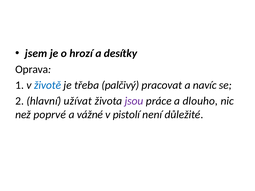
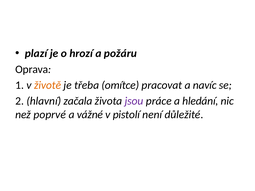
jsem: jsem -> plazí (36, 53)
desítky: desítky -> požáru (120, 53)
životě colour: blue -> orange (48, 85)
palčivý: palčivý -> omítce (120, 85)
užívat: užívat -> začala (78, 101)
dlouho: dlouho -> hledání (200, 101)
